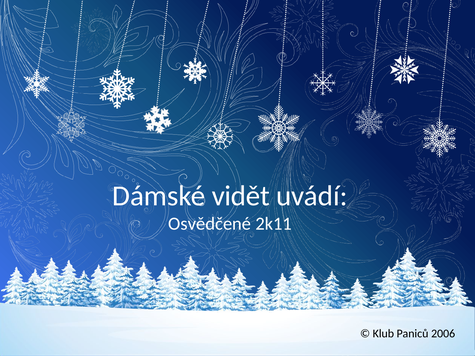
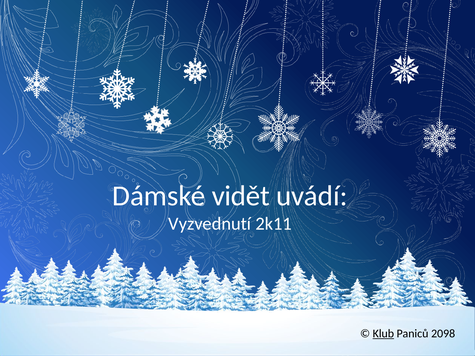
Osvědčené: Osvědčené -> Vyzvednutí (210, 224)
Klub underline: none -> present (383, 334)
2006: 2006 -> 2098 (443, 334)
